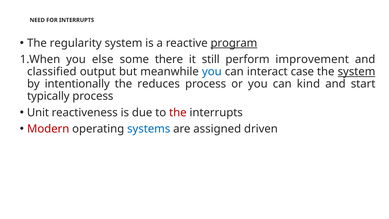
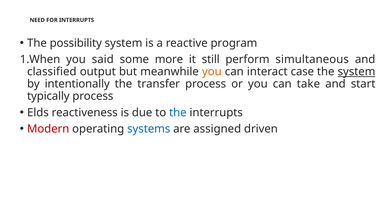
regularity: regularity -> possibility (76, 43)
program underline: present -> none (234, 43)
else: else -> said (103, 59)
there: there -> more (169, 59)
improvement: improvement -> simultaneous (312, 59)
you colour: blue -> orange (212, 72)
reduces: reduces -> transfer (159, 84)
kind: kind -> take (308, 84)
Unit: Unit -> Elds (38, 112)
the colour: red -> blue (178, 112)
